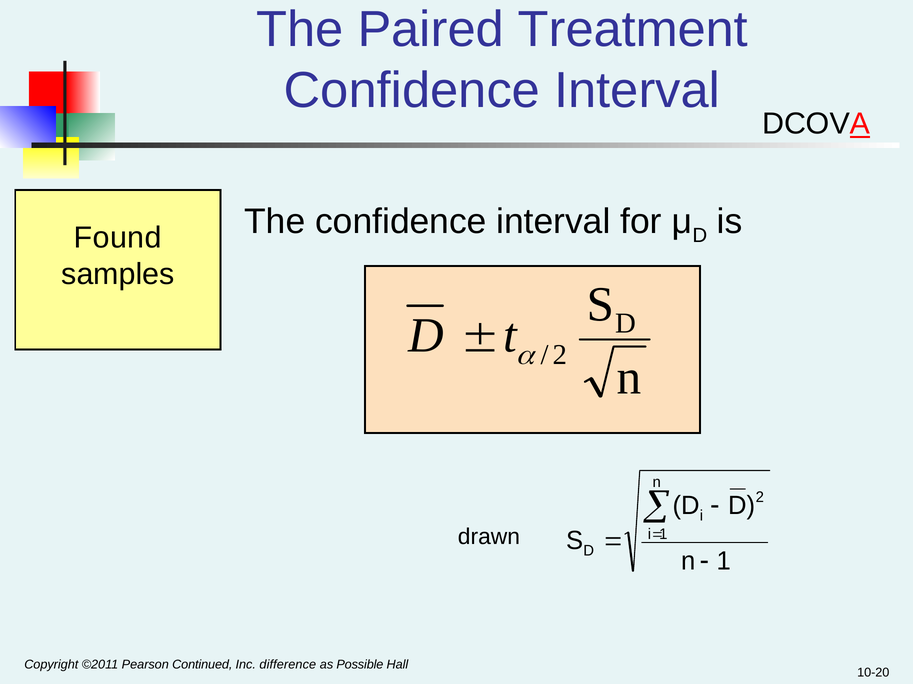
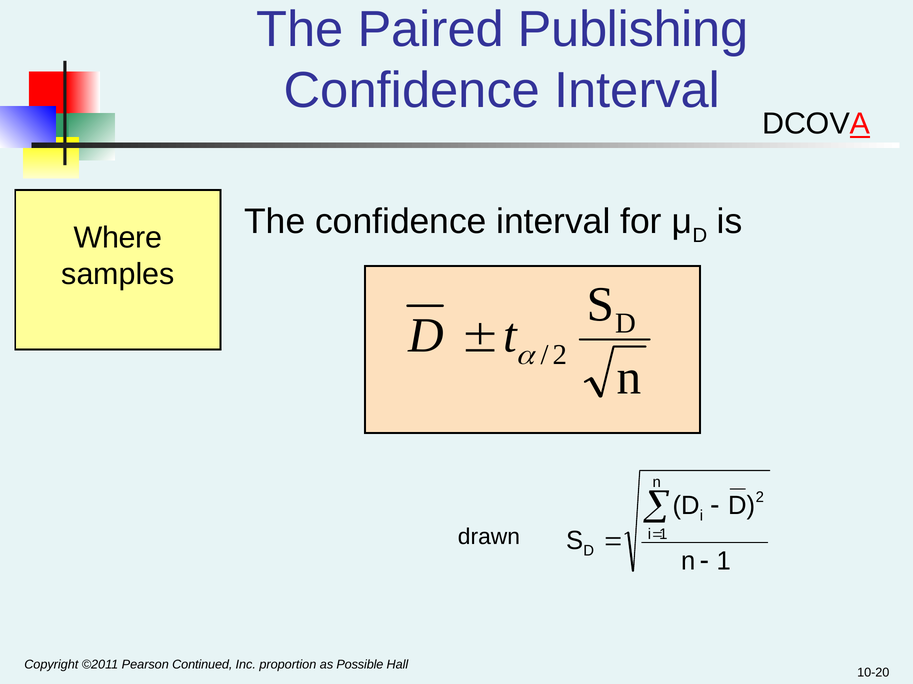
Treatment: Treatment -> Publishing (633, 30)
Found: Found -> Where (118, 238)
difference: difference -> proportion (288, 665)
